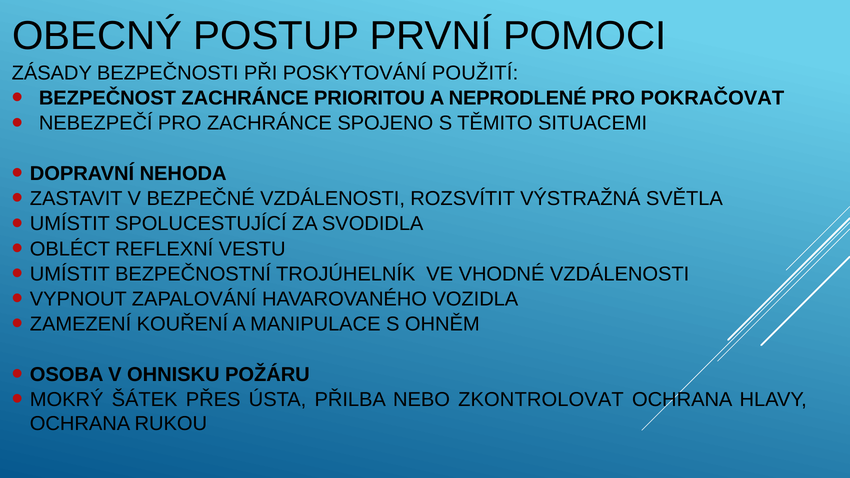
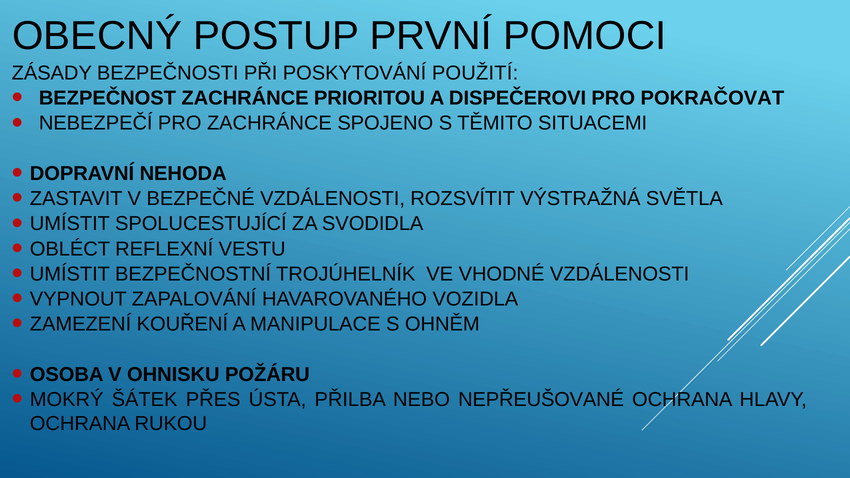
NEPRODLENÉ: NEPRODLENÉ -> DISPEČEROVI (518, 98)
ZKONTROLOVAT: ZKONTROLOVAT -> NEPŘEUŠOVANÉ (541, 400)
